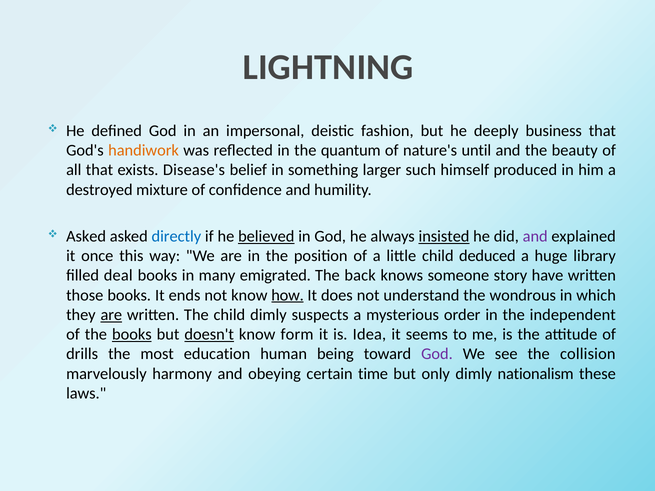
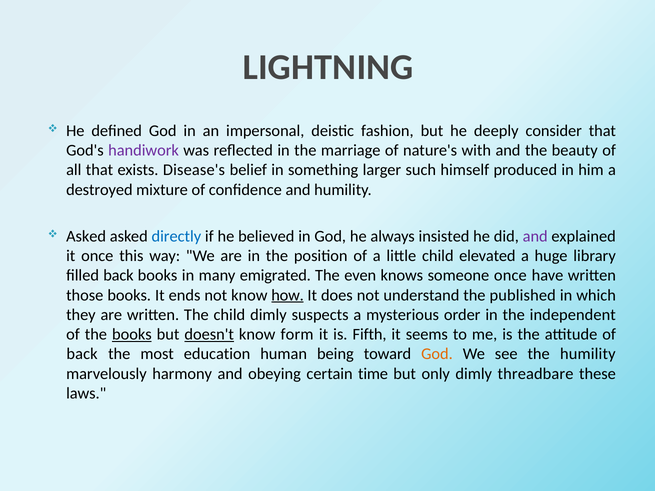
business: business -> consider (554, 131)
handiwork colour: orange -> purple (144, 151)
quantum: quantum -> marriage (351, 151)
until: until -> with (476, 151)
believed underline: present -> none (266, 236)
insisted underline: present -> none (444, 236)
deduced: deduced -> elevated (487, 256)
filled deal: deal -> back (118, 276)
back: back -> even (360, 276)
someone story: story -> once (510, 276)
wondrous: wondrous -> published (523, 295)
are underline: present -> none (111, 315)
Idea: Idea -> Fifth (370, 335)
drills: drills -> back (82, 354)
God colour: purple -> orange (437, 354)
the collision: collision -> humility (588, 354)
nationalism: nationalism -> threadbare (536, 374)
